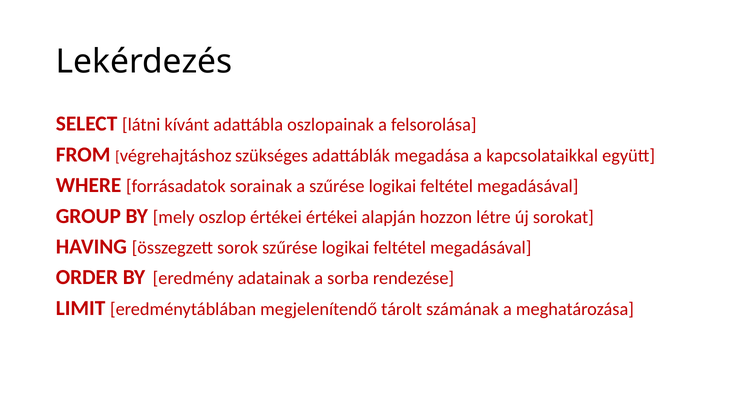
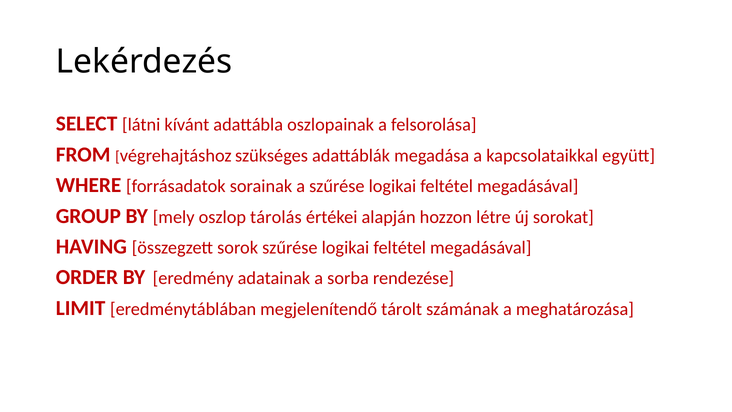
oszlop értékei: értékei -> tárolás (276, 217)
